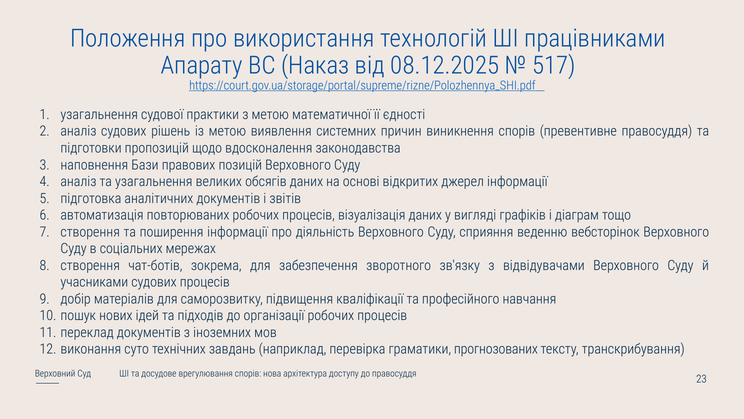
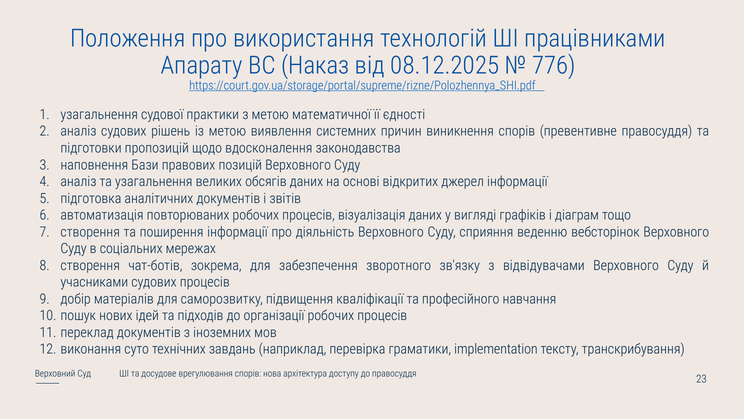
517: 517 -> 776 (554, 65)
прогнозованих: прогнозованих -> implementation (496, 349)
